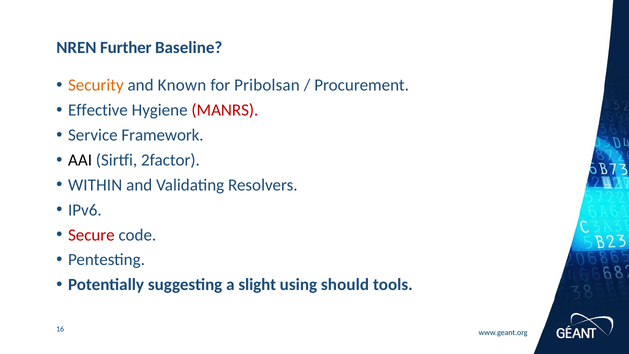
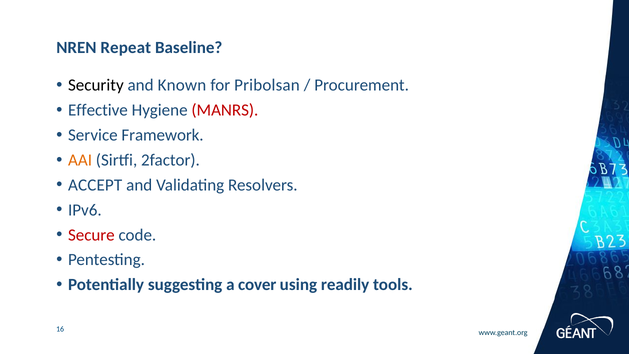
Further: Further -> Repeat (126, 48)
Security colour: orange -> black (96, 85)
AAI colour: black -> orange (80, 160)
WITHIN: WITHIN -> ACCEPT (95, 185)
slight: slight -> cover (257, 285)
should: should -> readily (345, 285)
